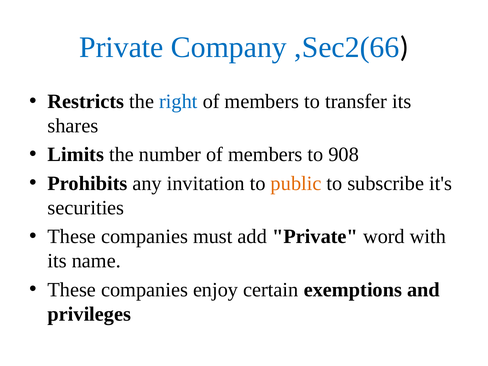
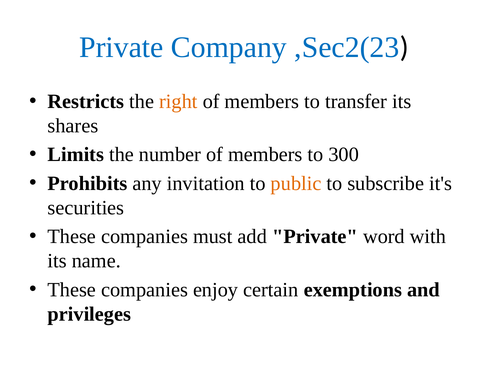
,Sec2(66: ,Sec2(66 -> ,Sec2(23 (347, 47)
right colour: blue -> orange (178, 101)
908: 908 -> 300 (344, 155)
